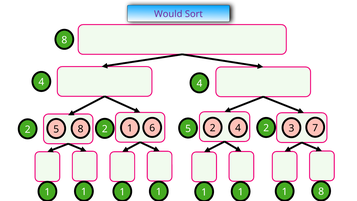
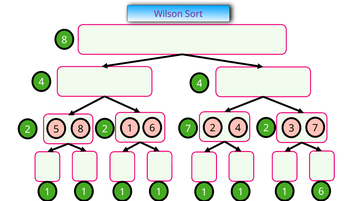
Would: Would -> Wilson (168, 14)
5: 5 -> 7 (188, 129)
8: 8 -> 6 (321, 191)
